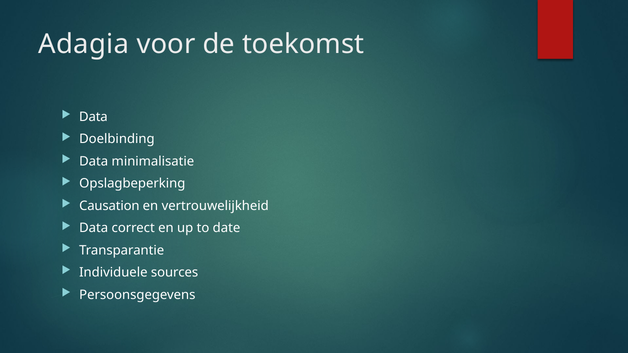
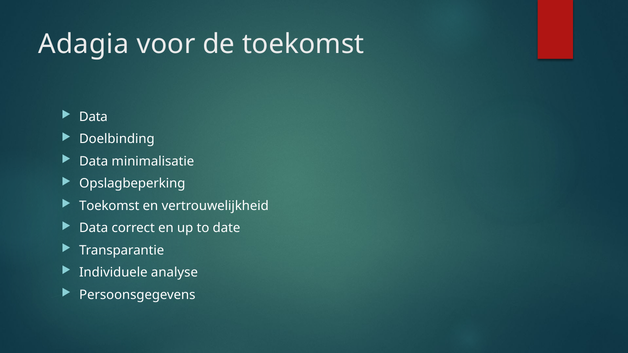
Causation: Causation -> Toekomst (109, 206)
sources: sources -> analyse (174, 273)
